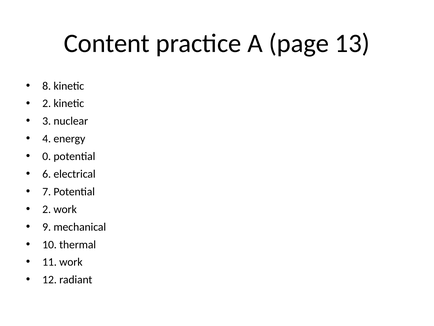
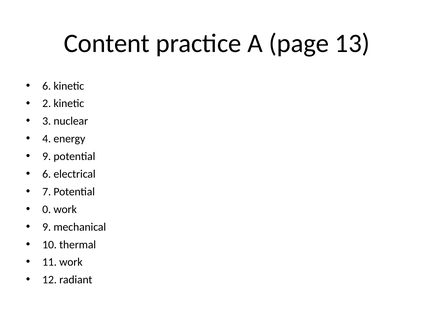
8: 8 -> 6 (47, 86)
0: 0 -> 9 (47, 156)
2: 2 -> 0 (47, 209)
